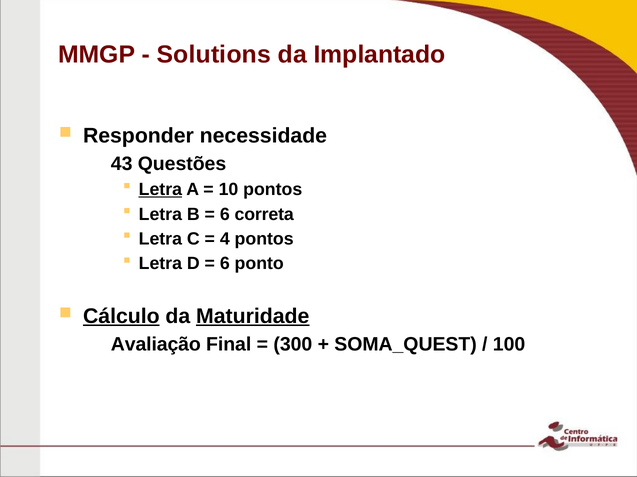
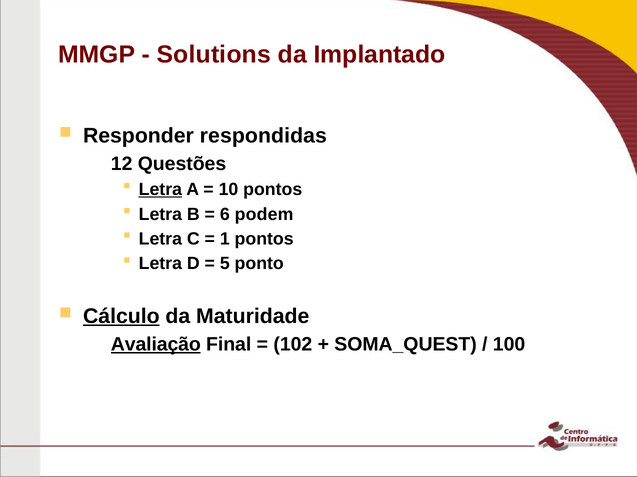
necessidade: necessidade -> respondidas (263, 136)
43: 43 -> 12 (122, 164)
correta: correta -> podem (264, 215)
4: 4 -> 1 (225, 239)
6: 6 -> 5 (225, 264)
Maturidade underline: present -> none (253, 317)
Avaliação underline: none -> present (156, 345)
300: 300 -> 102 (293, 345)
